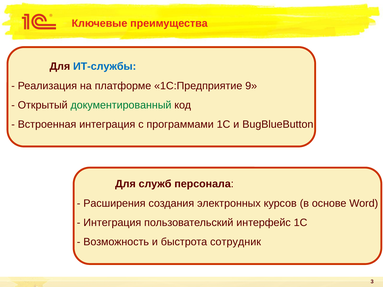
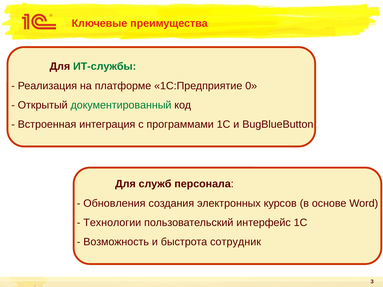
ИТ-службы colour: blue -> green (105, 66)
9: 9 -> 0 (251, 86)
Расширения: Расширения -> Обновления (114, 203)
Интеграция: Интеграция -> Технологии (112, 223)
